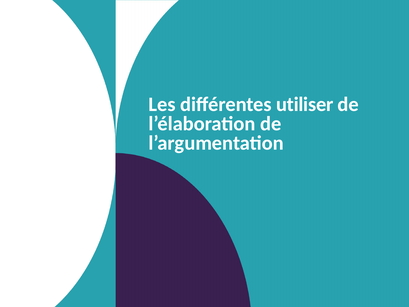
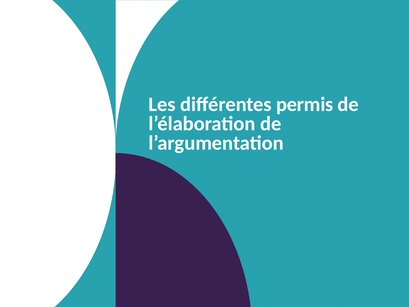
utiliser: utiliser -> permis (305, 104)
